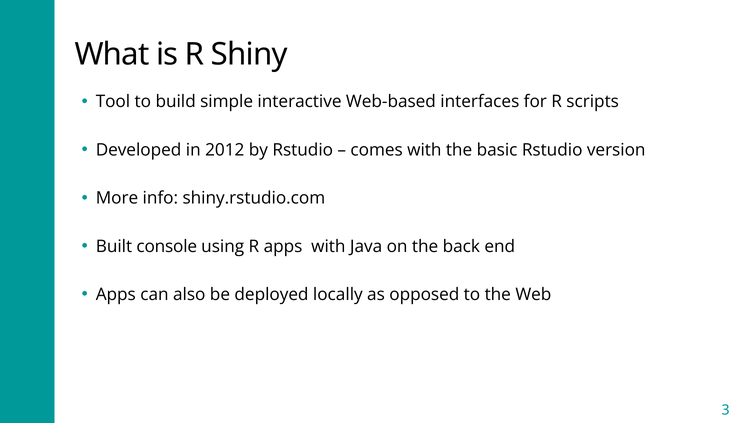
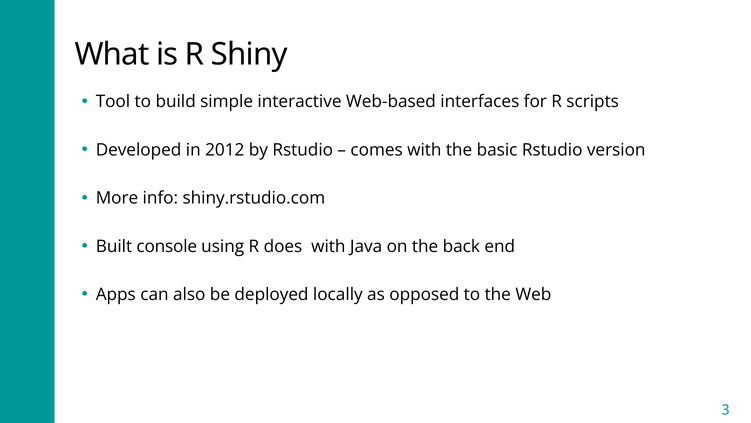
R apps: apps -> does (283, 246)
